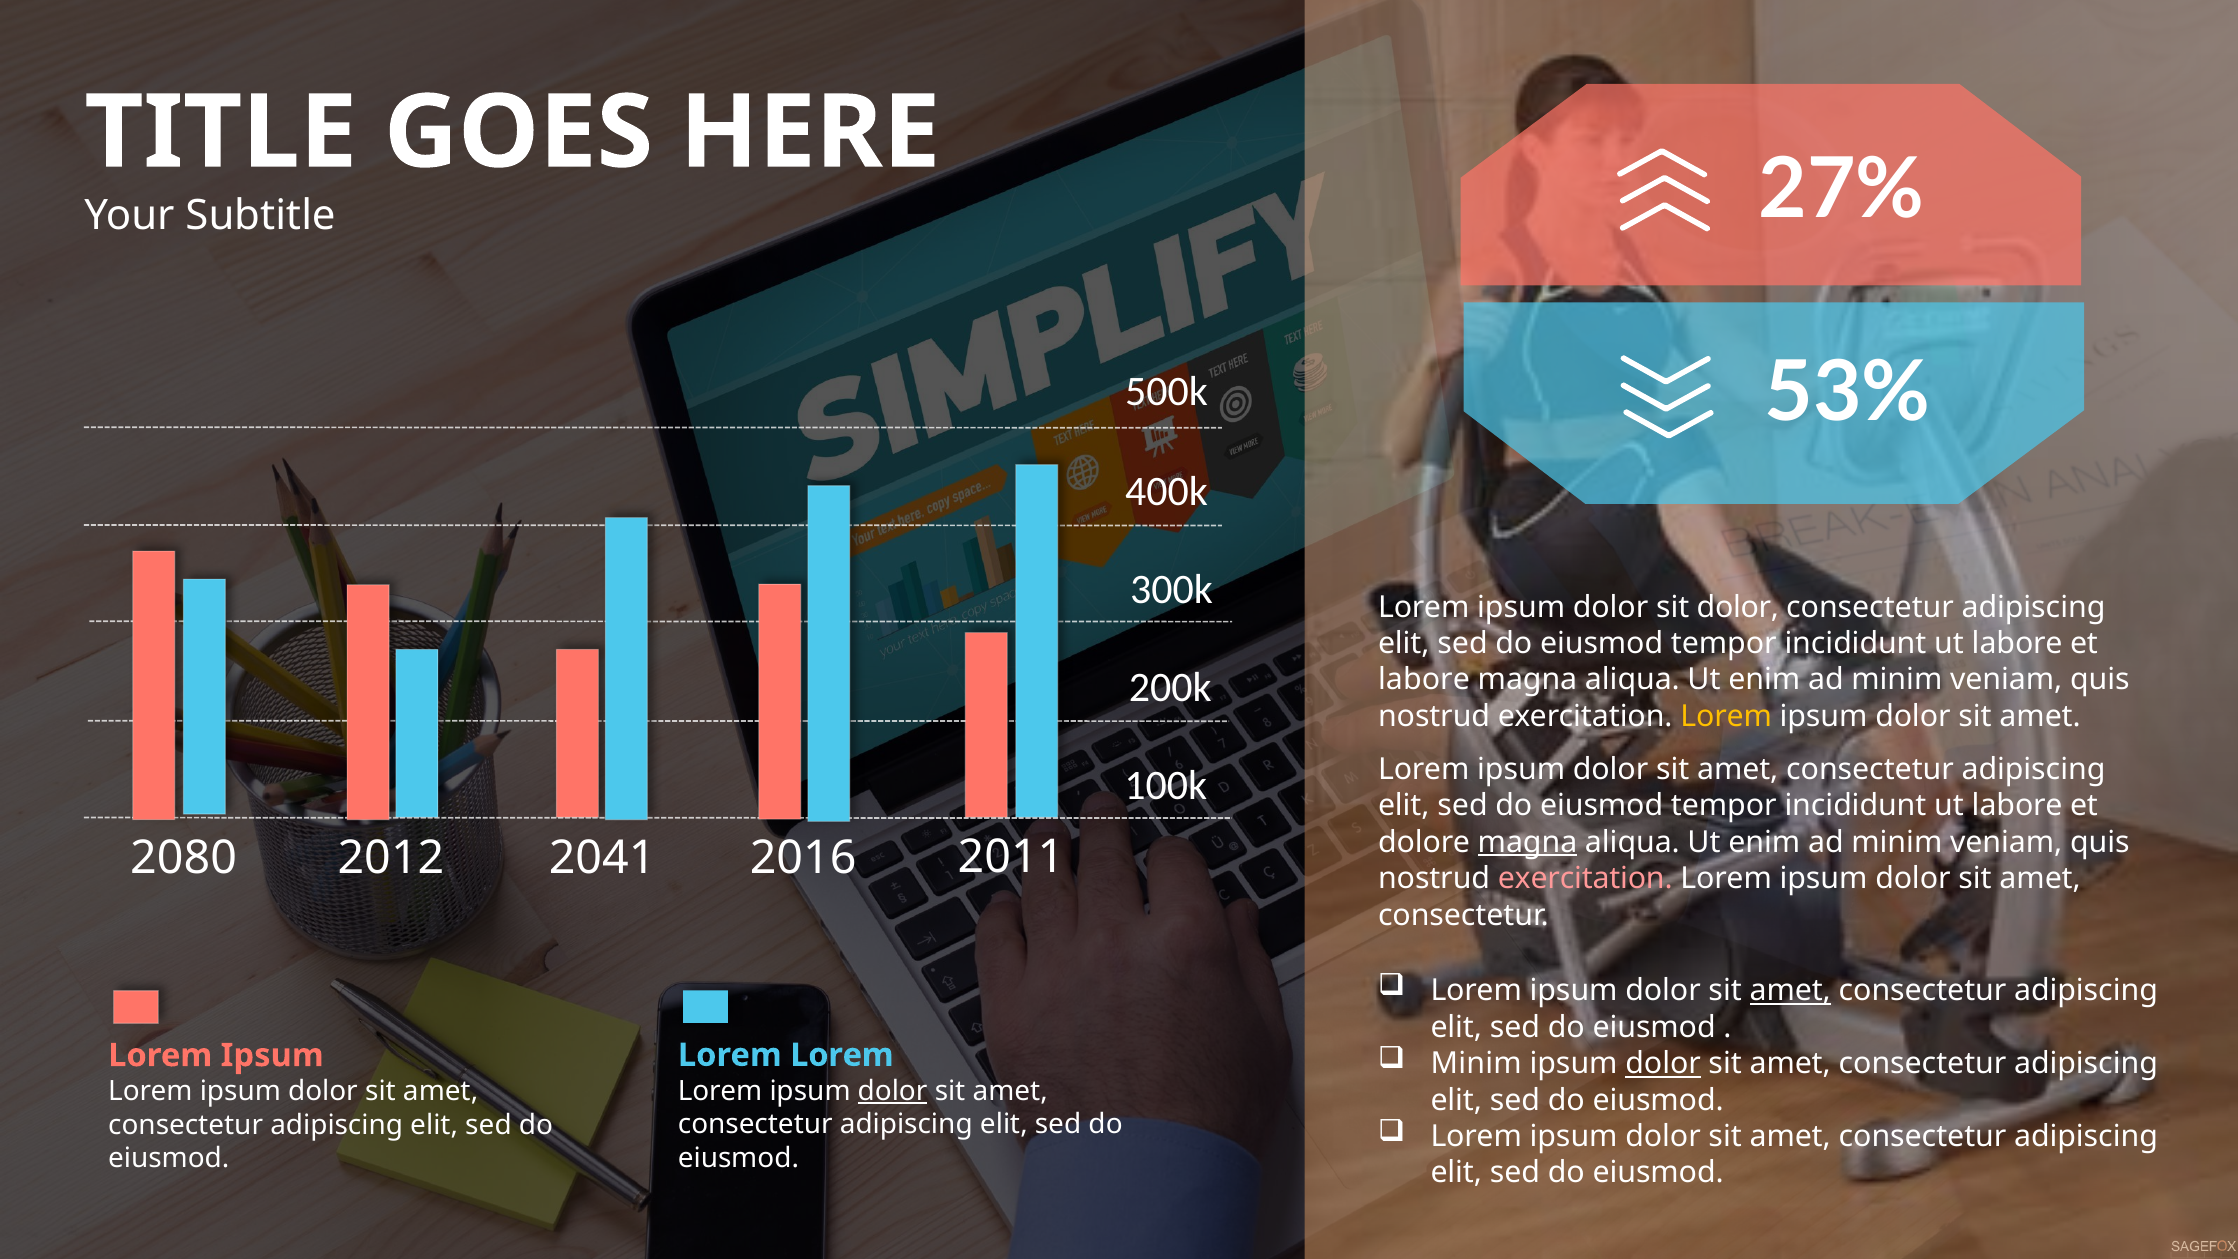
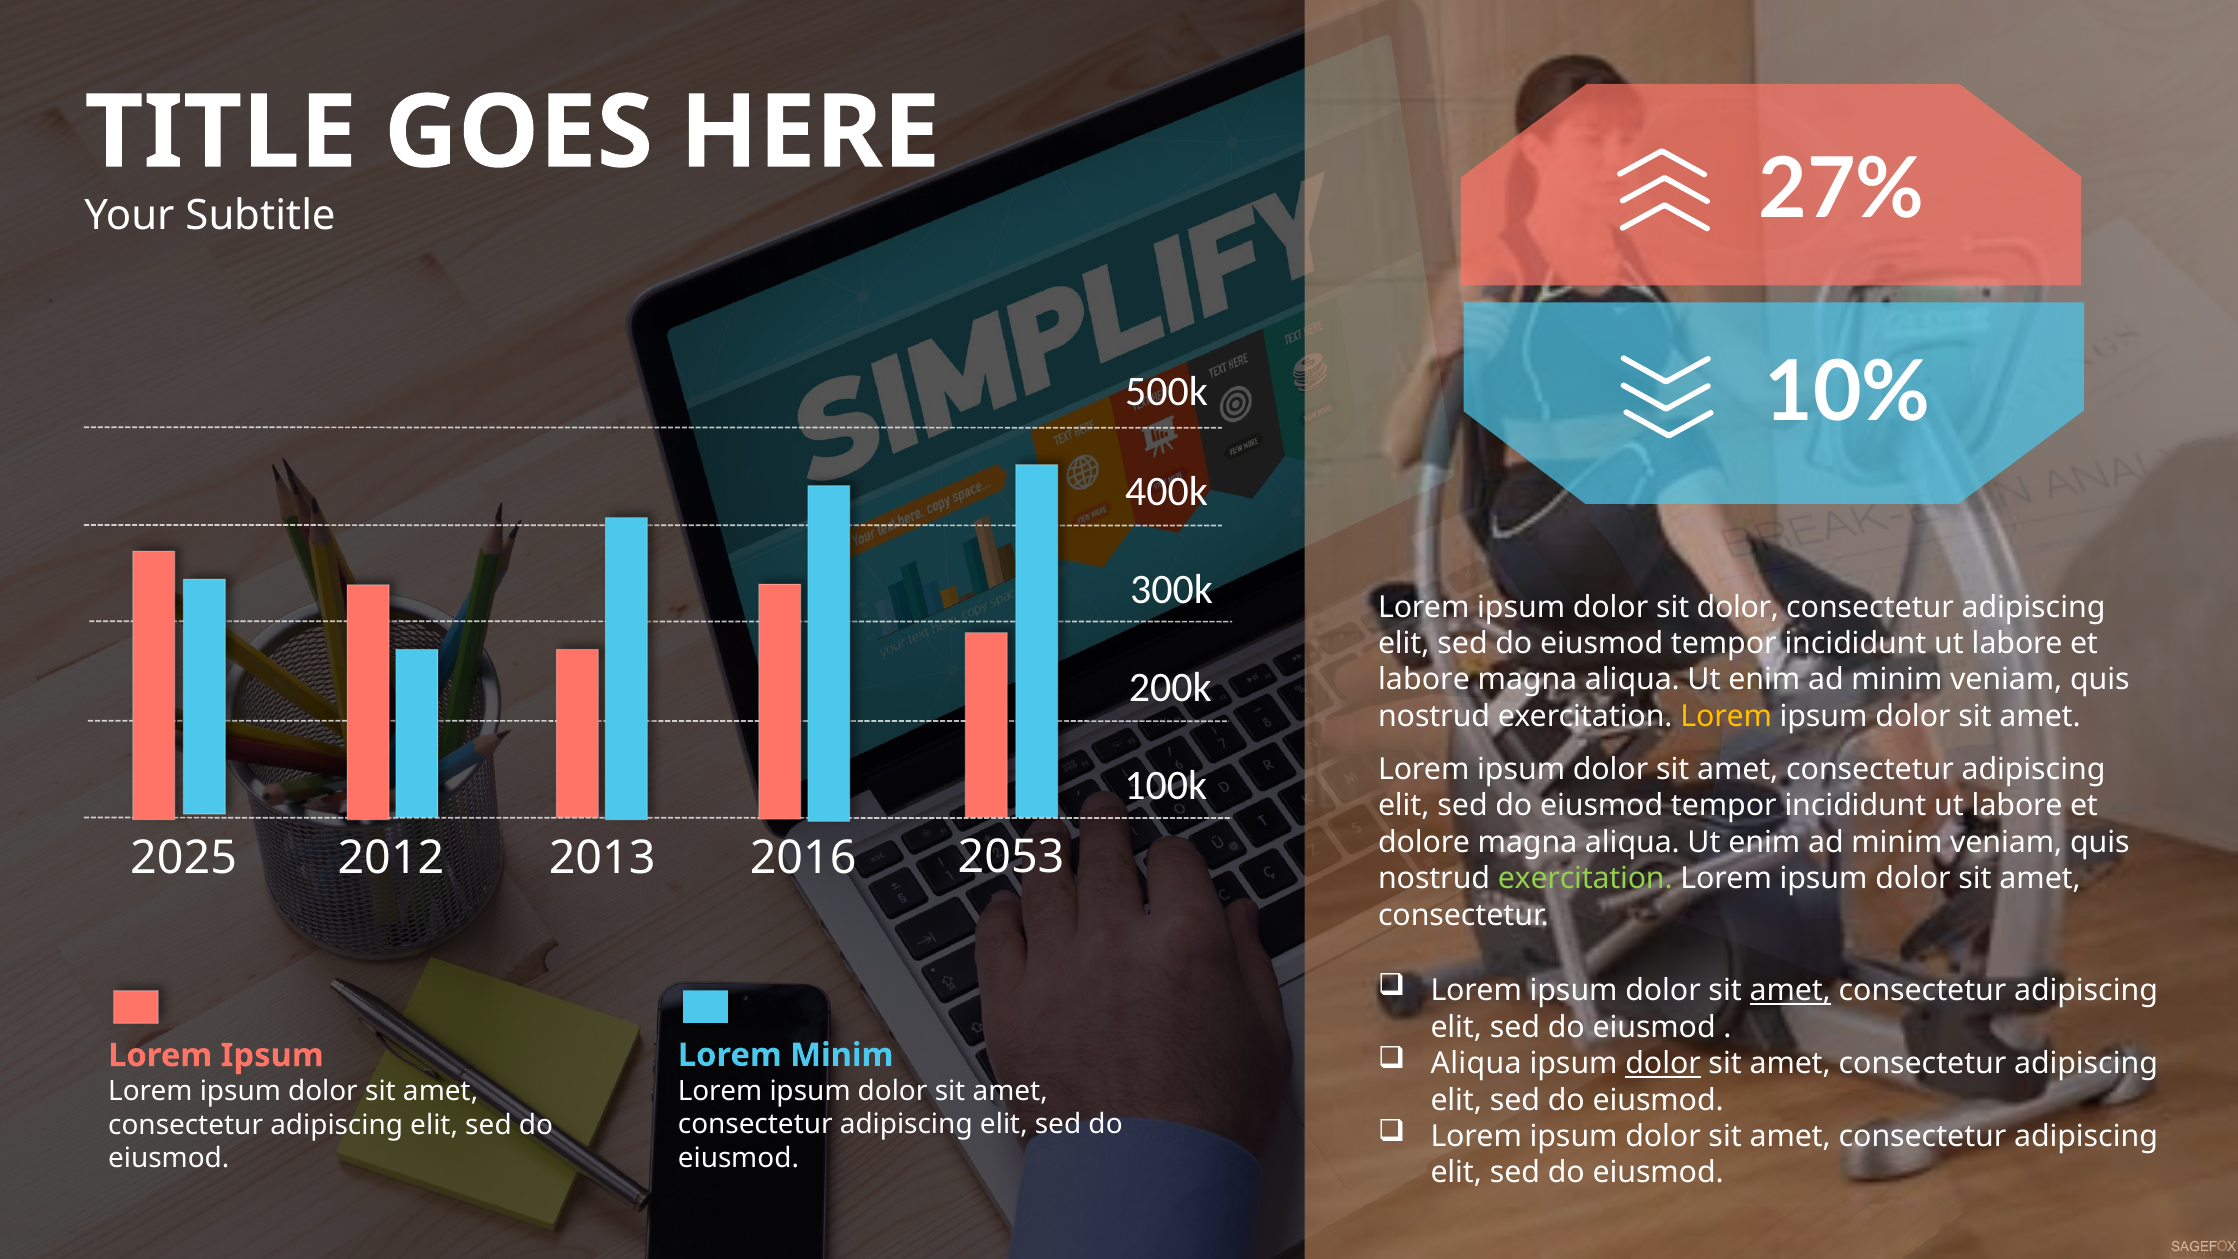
53%: 53% -> 10% (1848, 393)
magna underline: present -> none (1528, 842)
2080: 2080 -> 2025 (184, 858)
2041: 2041 -> 2013 (602, 858)
2011: 2011 -> 2053 (1011, 857)
exercitation colour: pink -> light green (1585, 879)
Minim: Minim -> Aliqua (1476, 1063)
Lorem: Lorem -> Minim (842, 1055)
dolor underline: present -> none (893, 1091)
